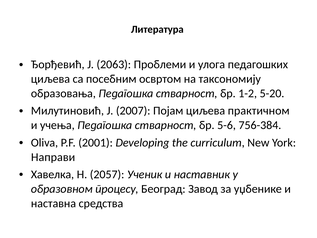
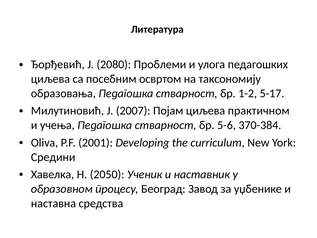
2063: 2063 -> 2080 (114, 64)
5-20: 5-20 -> 5-17 (272, 93)
756-384: 756-384 -> 370-384 (260, 125)
Направи: Направи -> Средини (53, 157)
2057: 2057 -> 2050 (107, 174)
